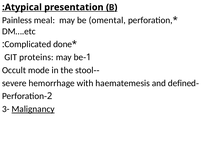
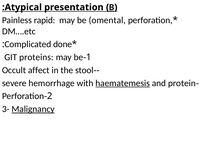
meal: meal -> rapid (45, 20)
mode: mode -> affect (39, 70)
haematemesis underline: none -> present (123, 83)
defined: defined -> protein (182, 83)
